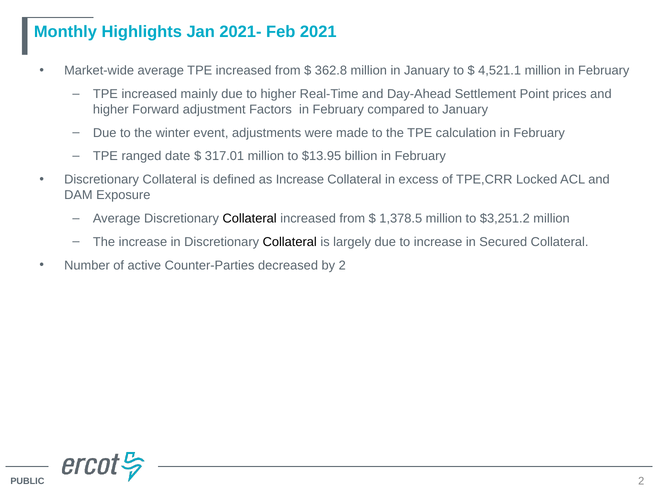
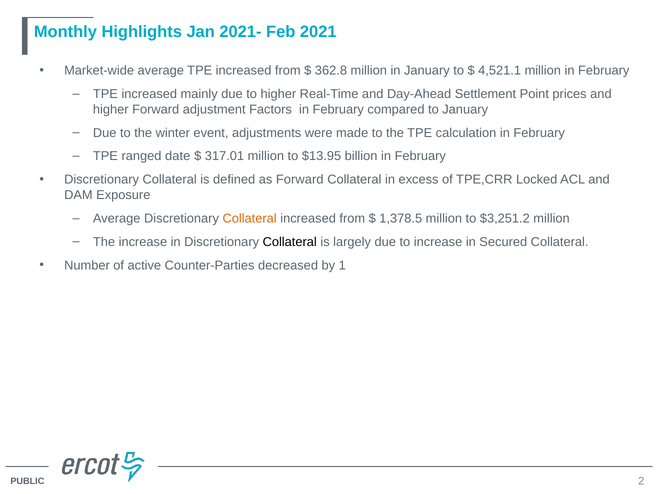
as Increase: Increase -> Forward (300, 180)
Collateral colour: black -> orange (250, 219)
by 2: 2 -> 1 (342, 266)
